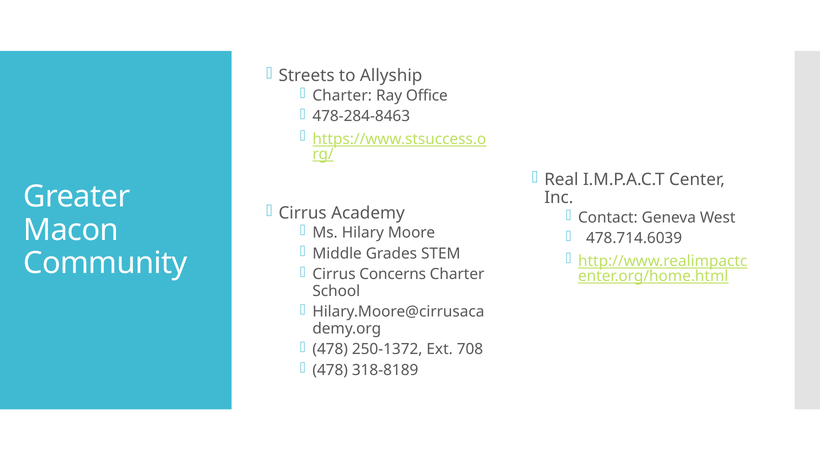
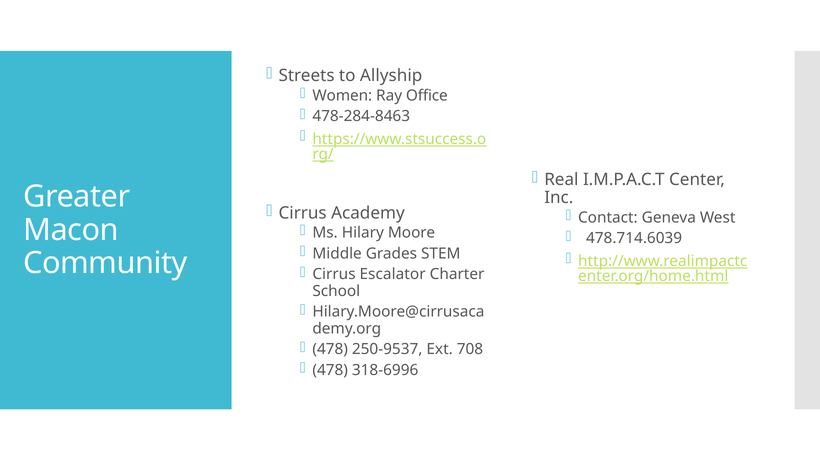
Charter: Charter -> Women (342, 96)
Concerns: Concerns -> Escalator (393, 275)
250-1372: 250-1372 -> 250-9537 (387, 349)
318-8189: 318-8189 -> 318-6996 (385, 370)
